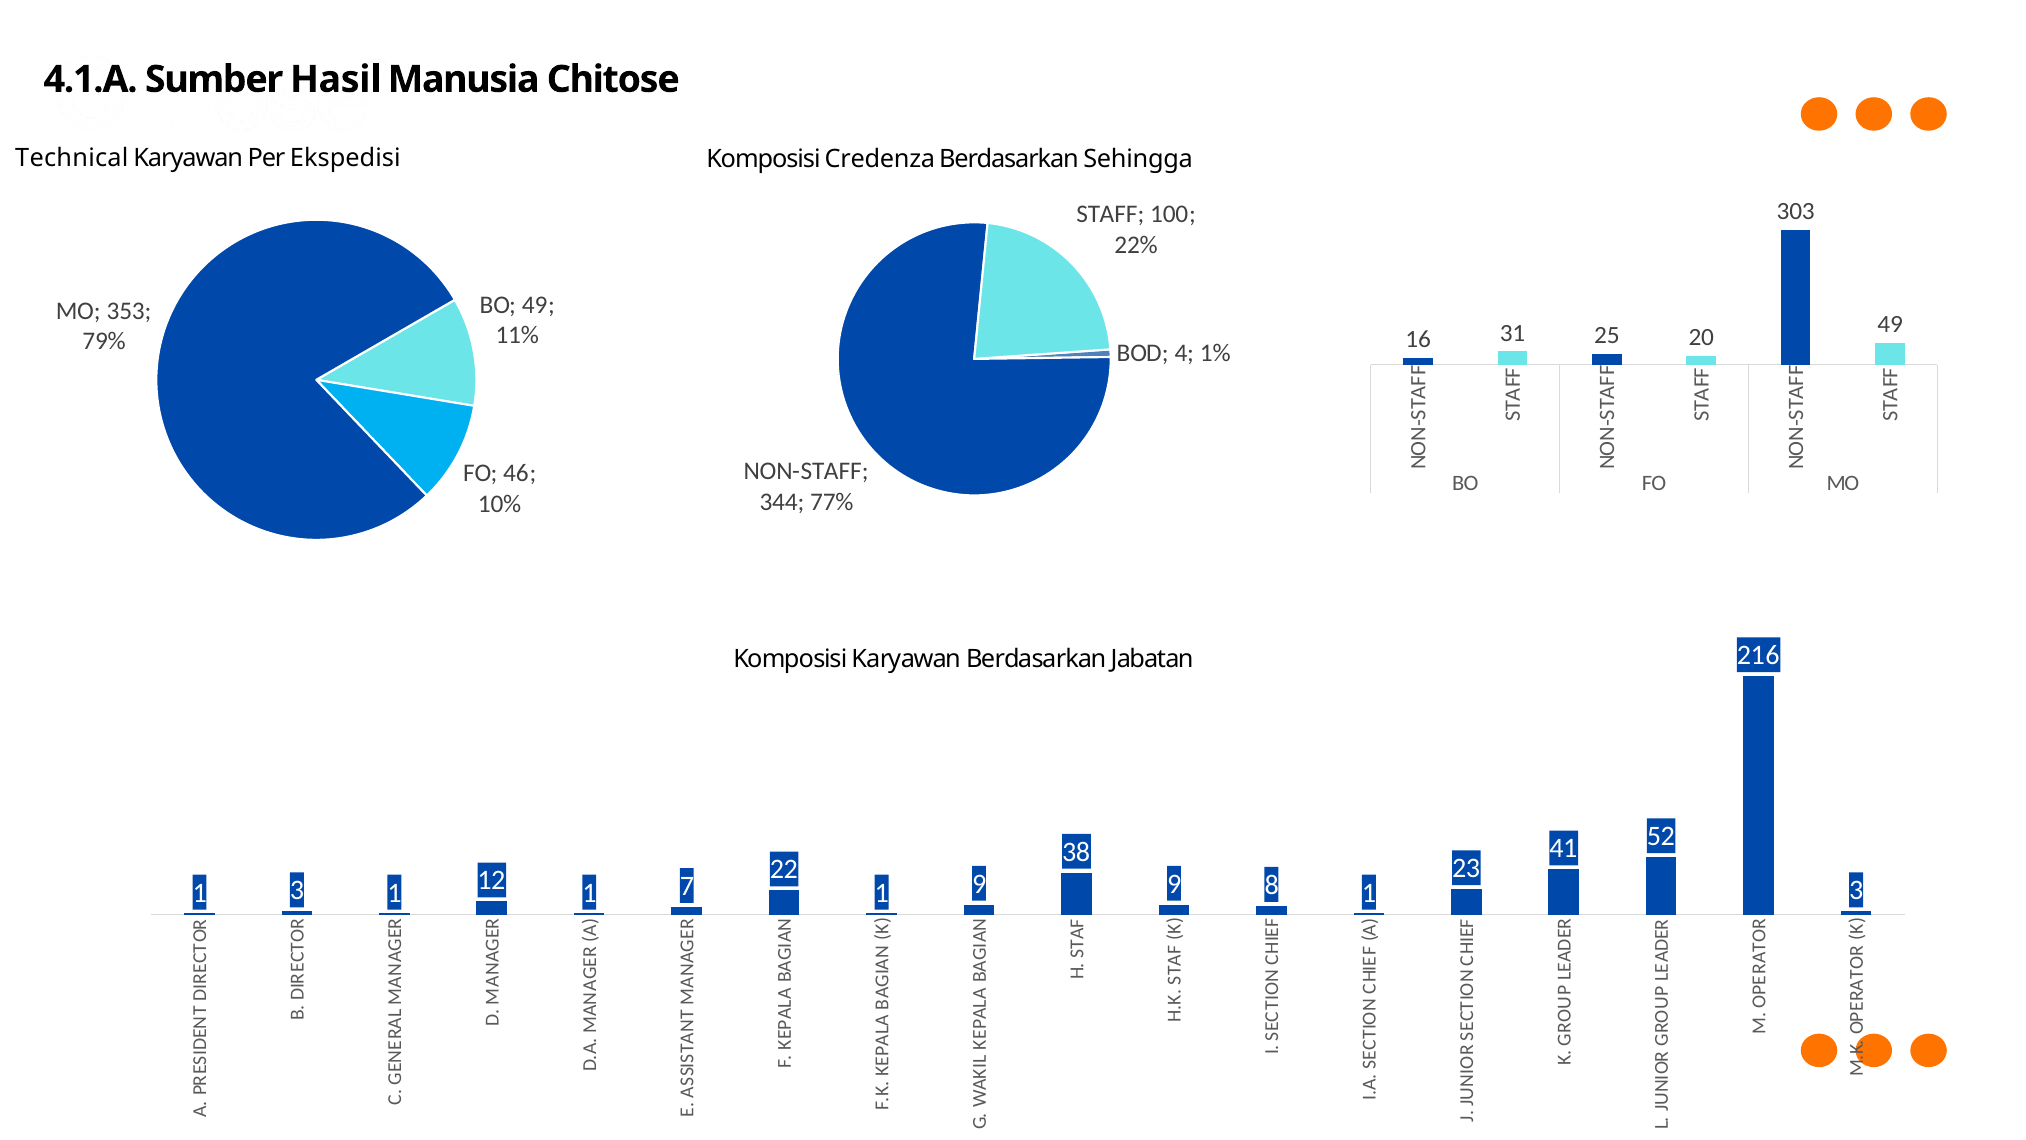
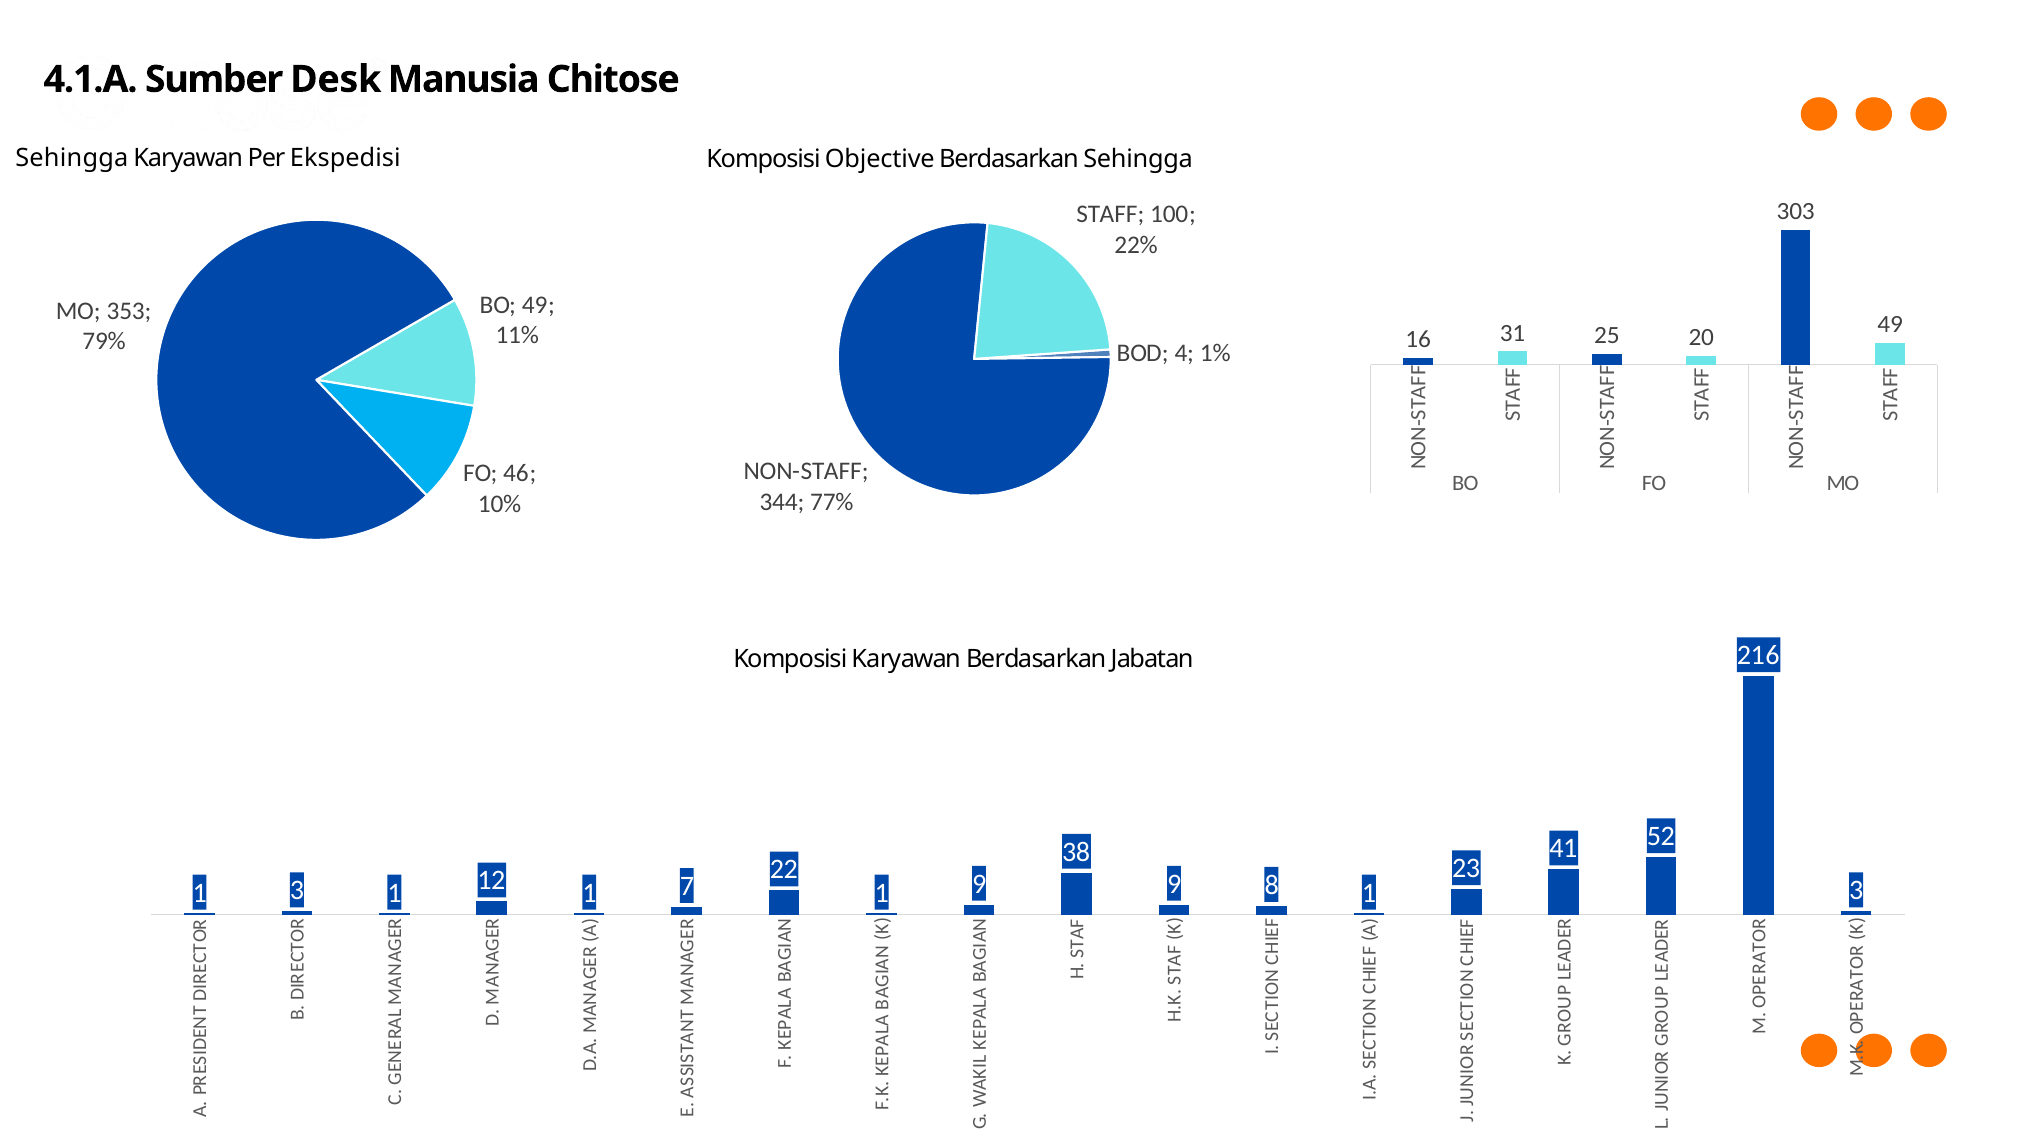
Hasil: Hasil -> Desk (336, 79)
Technical: Technical -> Sehingga (72, 159)
Credenza: Credenza -> Objective (880, 159)
